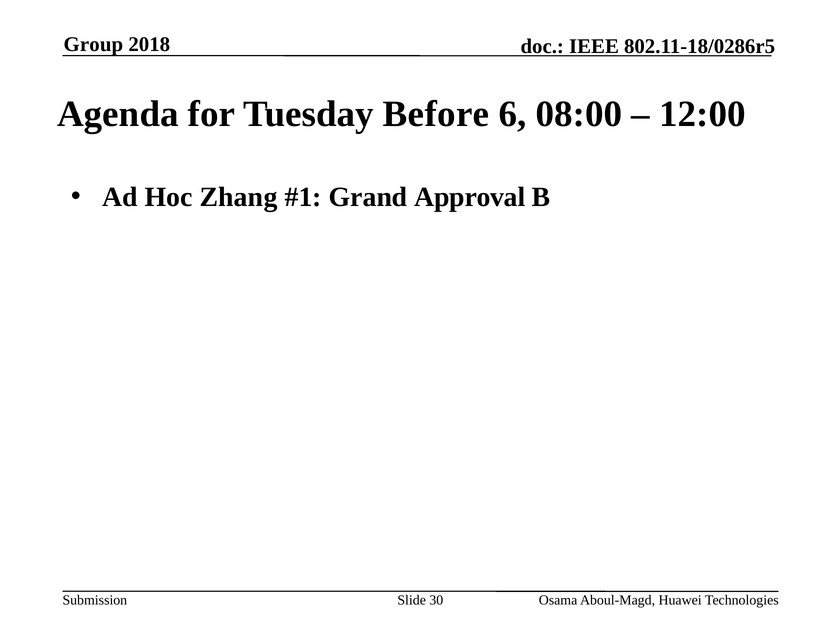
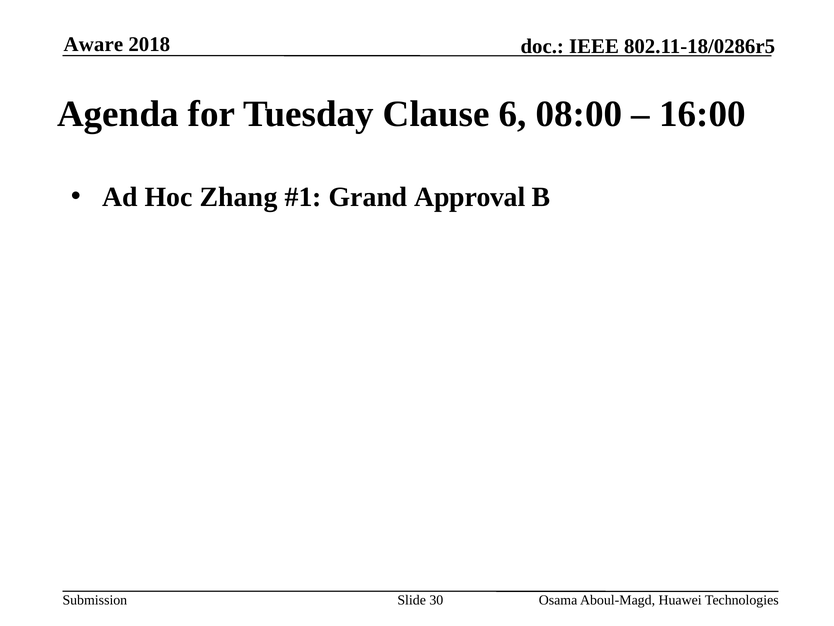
Group: Group -> Aware (93, 44)
Before: Before -> Clause (436, 114)
12:00: 12:00 -> 16:00 (703, 114)
